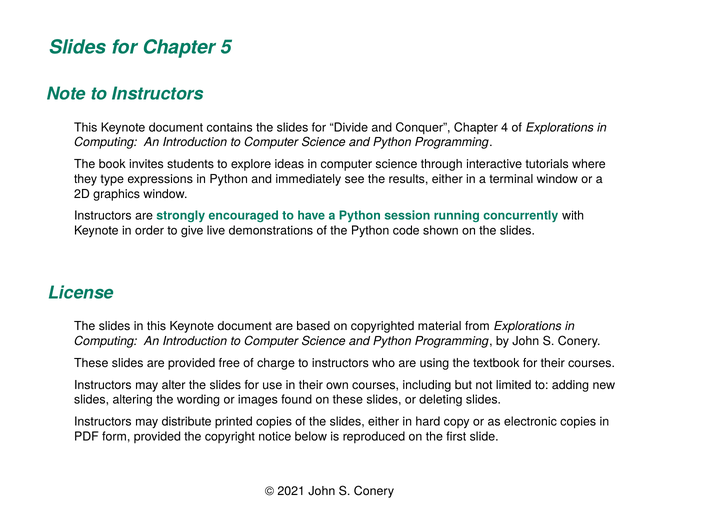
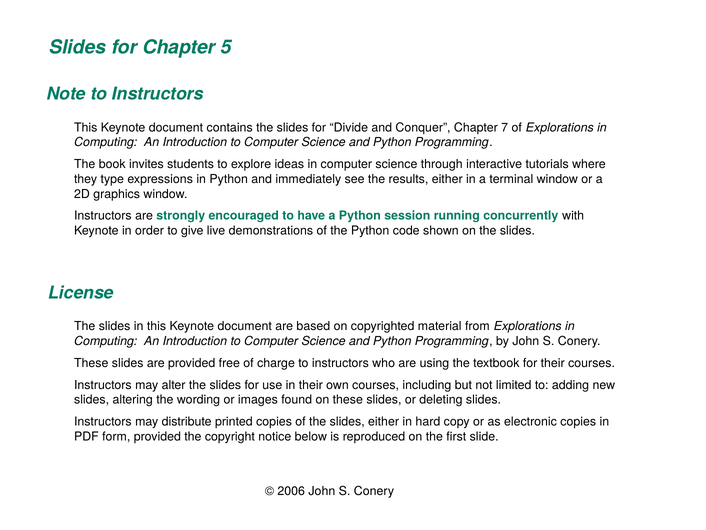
4: 4 -> 7 (505, 127)
2021: 2021 -> 2006 (291, 491)
